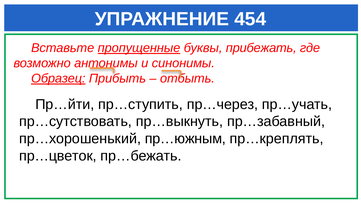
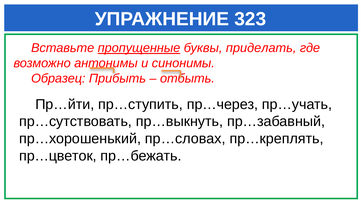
454: 454 -> 323 (250, 19)
прибежать: прибежать -> приделать (261, 48)
Образец underline: present -> none (58, 79)
пр…южным: пр…южным -> пр…словах (185, 139)
